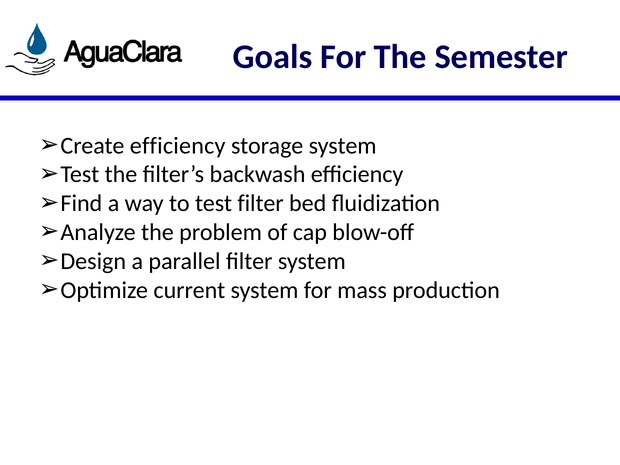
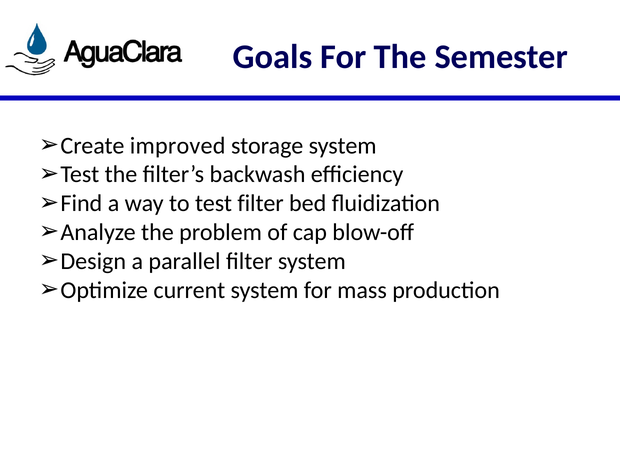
Create efficiency: efficiency -> improved (178, 146)
